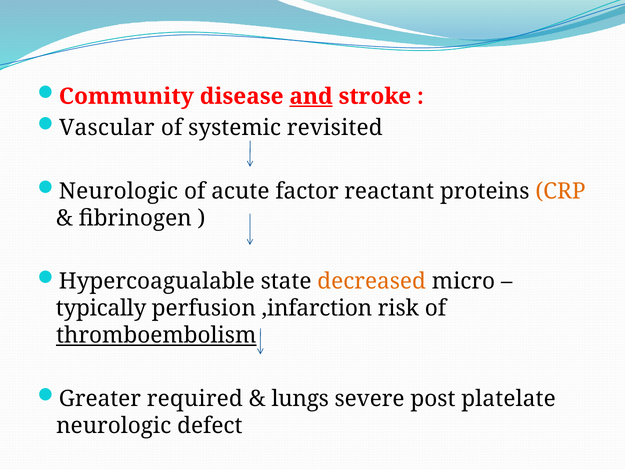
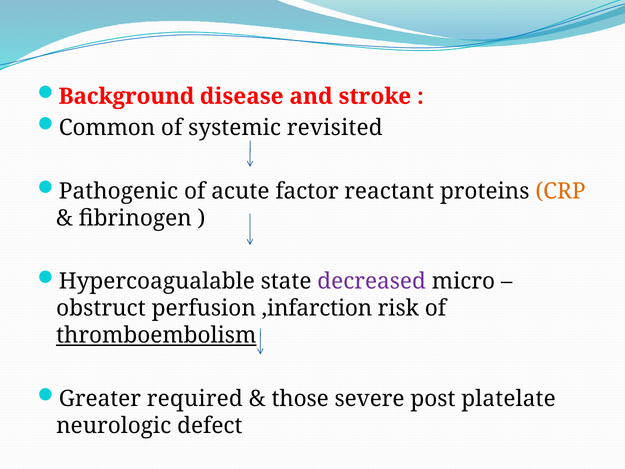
Community: Community -> Background (127, 96)
and underline: present -> none (311, 96)
Vascular: Vascular -> Common (107, 128)
Neurologic: Neurologic -> Pathogenic (118, 191)
decreased colour: orange -> purple (372, 281)
typically: typically -> obstruct (101, 308)
lungs: lungs -> those (300, 399)
